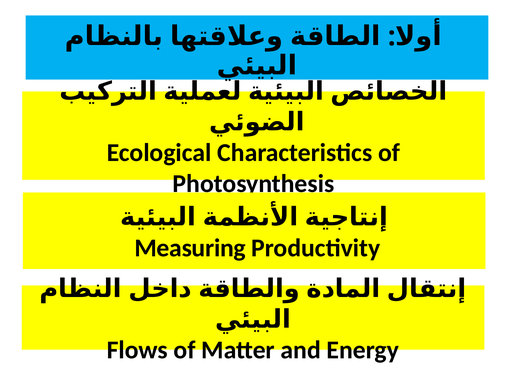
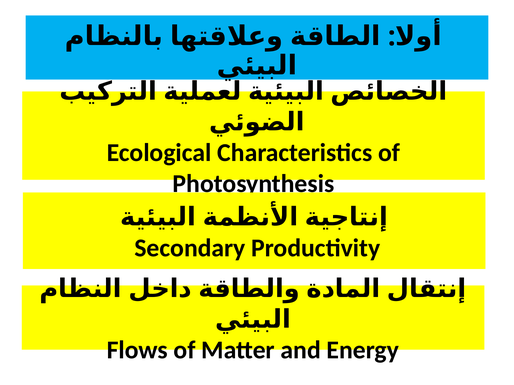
Measuring: Measuring -> Secondary (190, 248)
